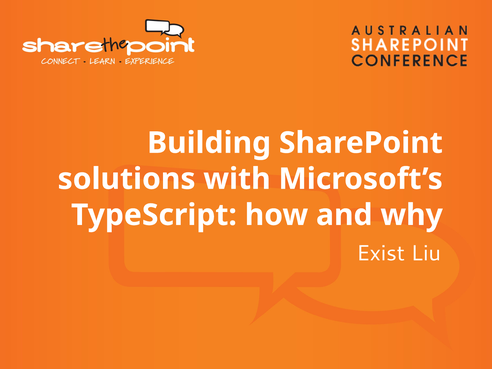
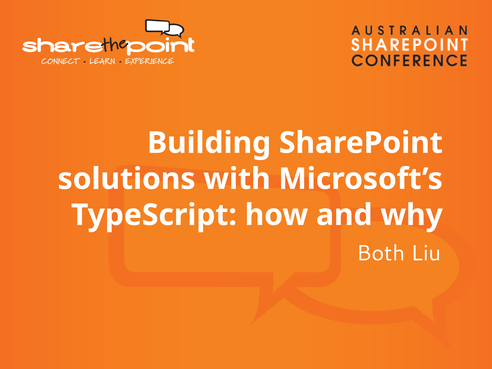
Exist: Exist -> Both (381, 253)
